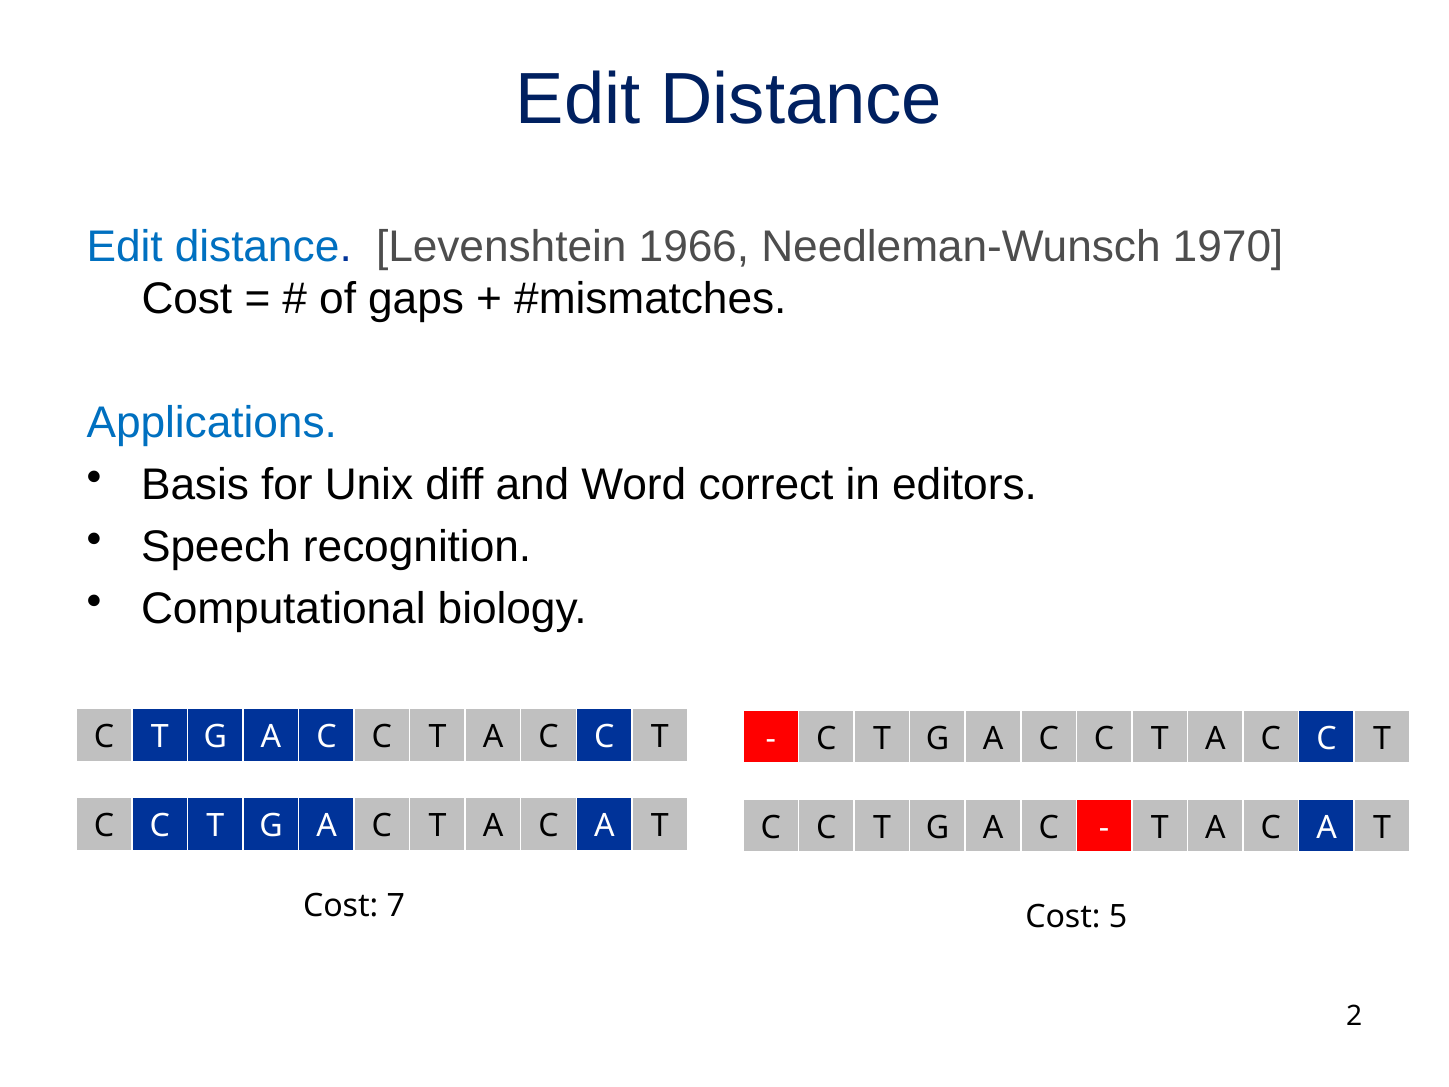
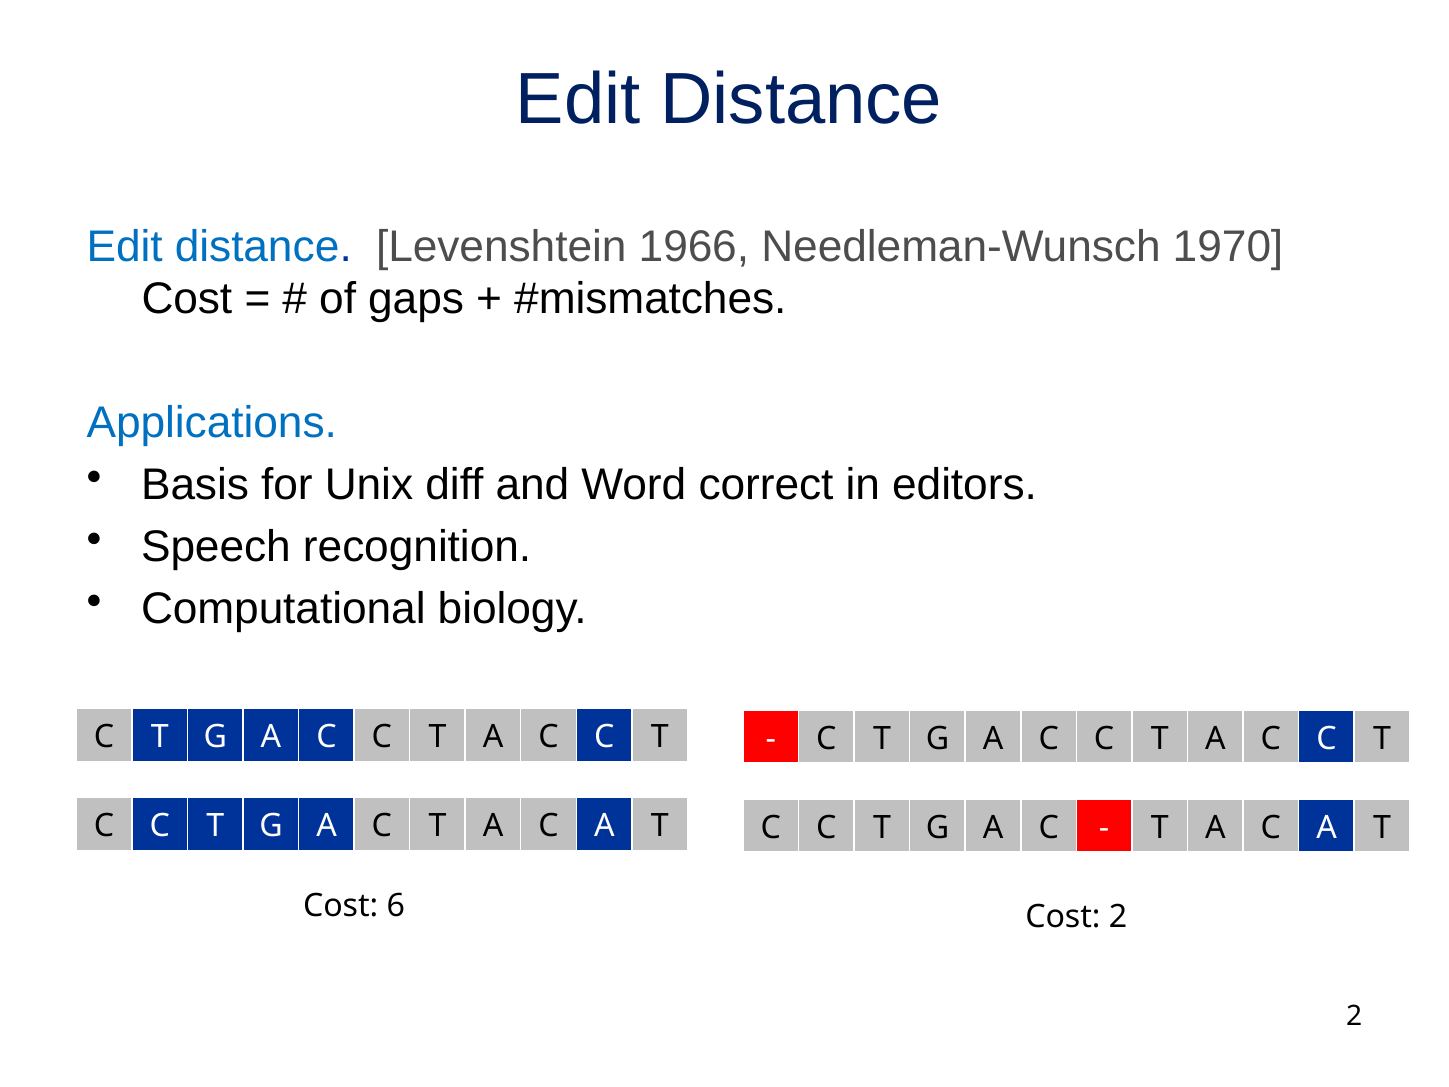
7: 7 -> 6 (396, 906)
Cost 5: 5 -> 2 (1118, 917)
